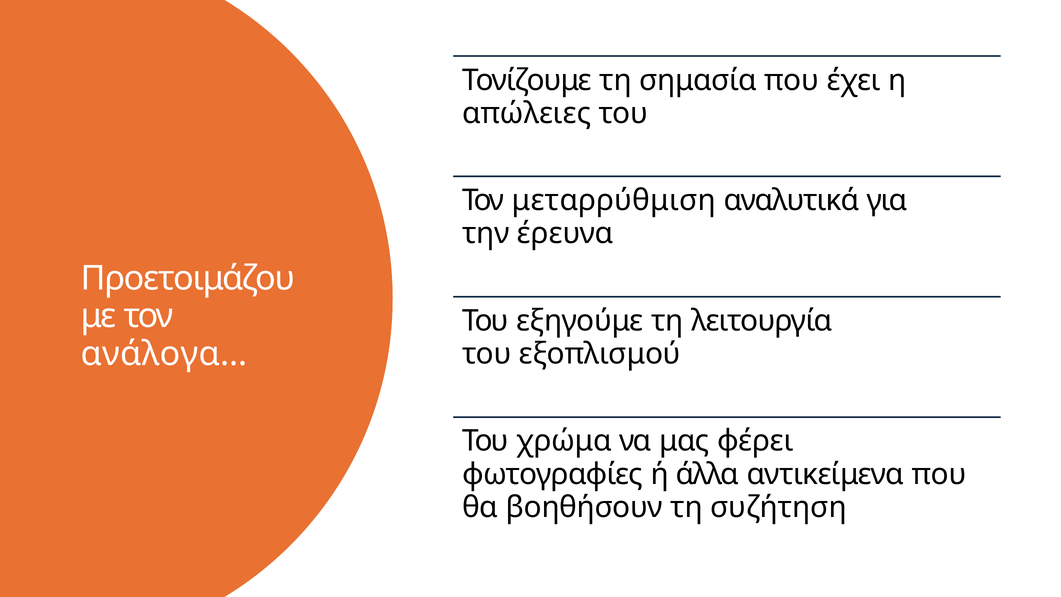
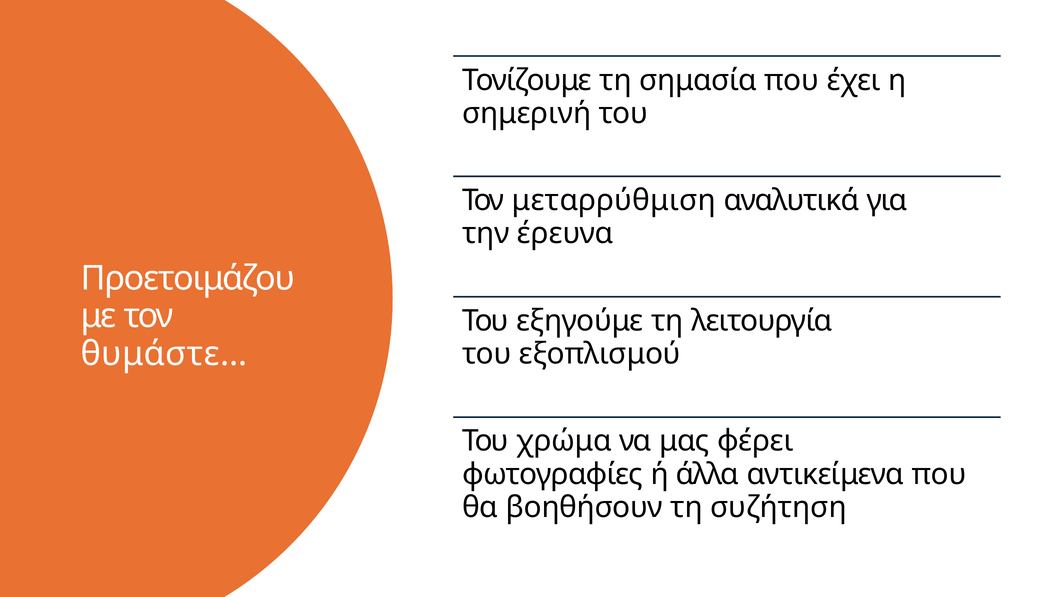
απώλειες: απώλειες -> σημερινή (527, 113)
ανάλογα…: ανάλογα… -> θυμάστε… (164, 354)
